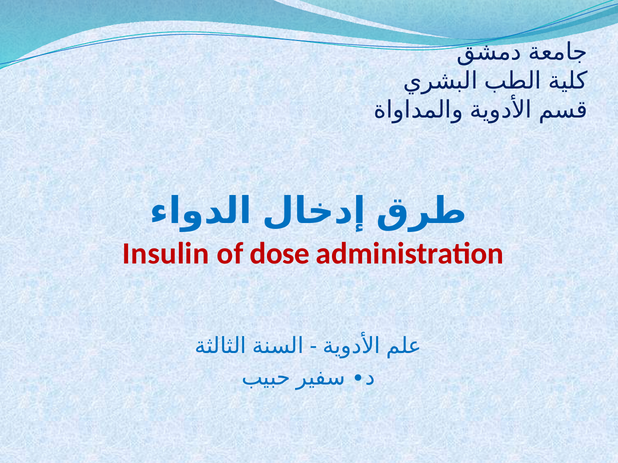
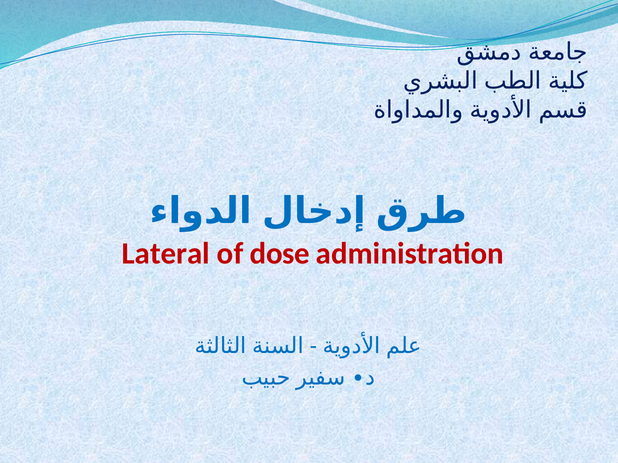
Insulin: Insulin -> Lateral (166, 254)
